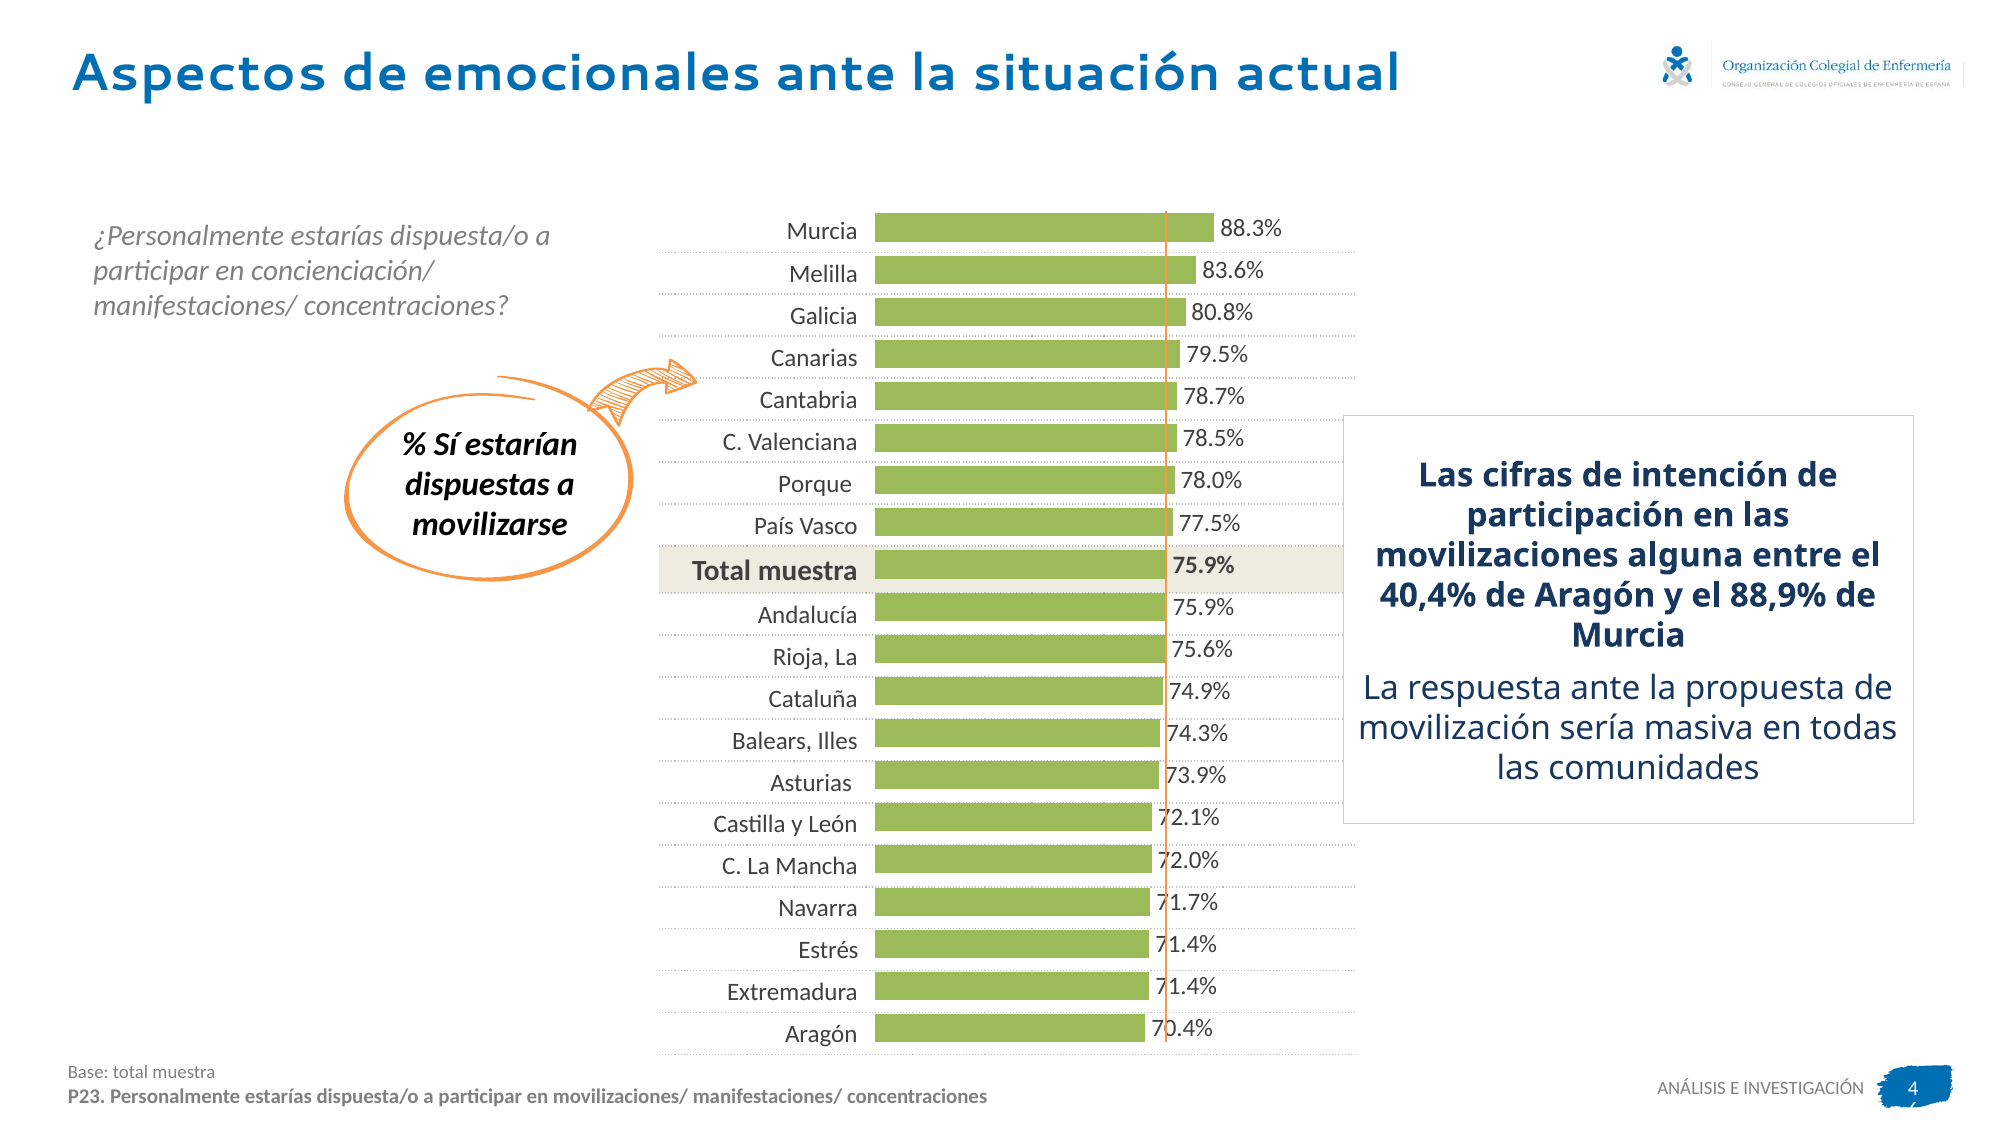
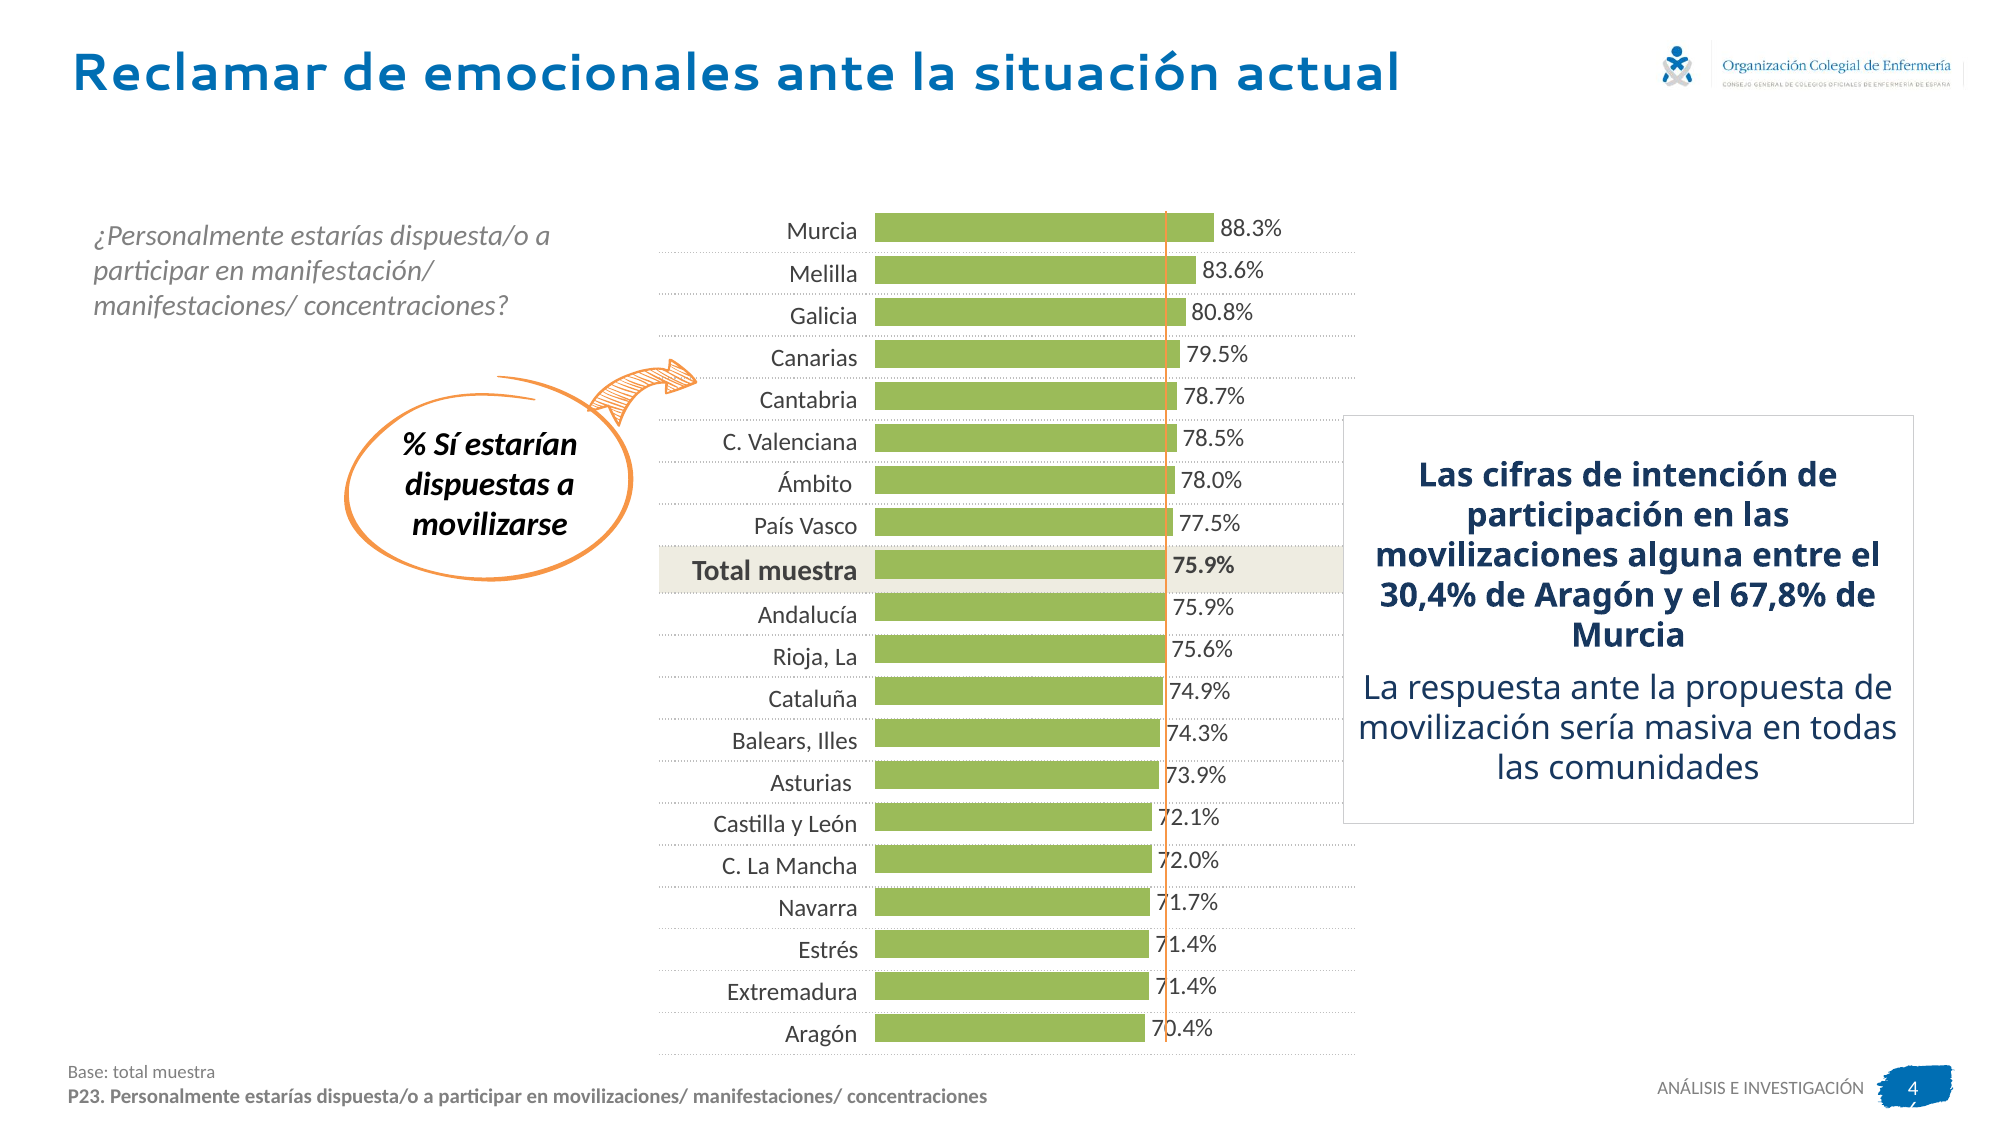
Aspectos: Aspectos -> Reclamar (199, 73)
concienciación/: concienciación/ -> manifestación/ (342, 271)
Porque: Porque -> Ámbito (815, 484)
40,4%: 40,4% -> 30,4% (1428, 596)
88,9%: 88,9% -> 67,8% (1778, 596)
